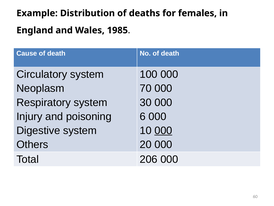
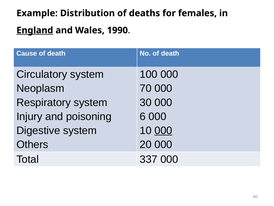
England underline: none -> present (35, 30)
1985: 1985 -> 1990 (117, 30)
206: 206 -> 337 (149, 159)
